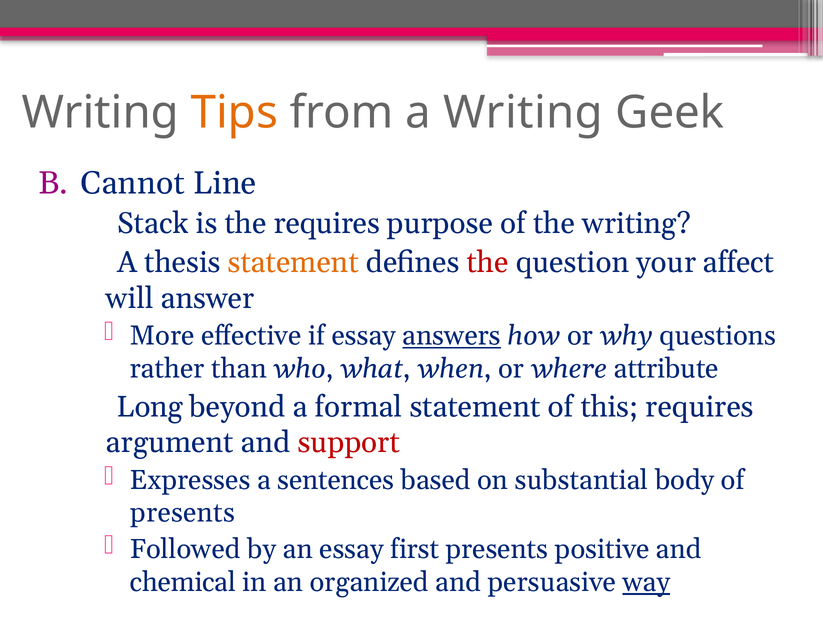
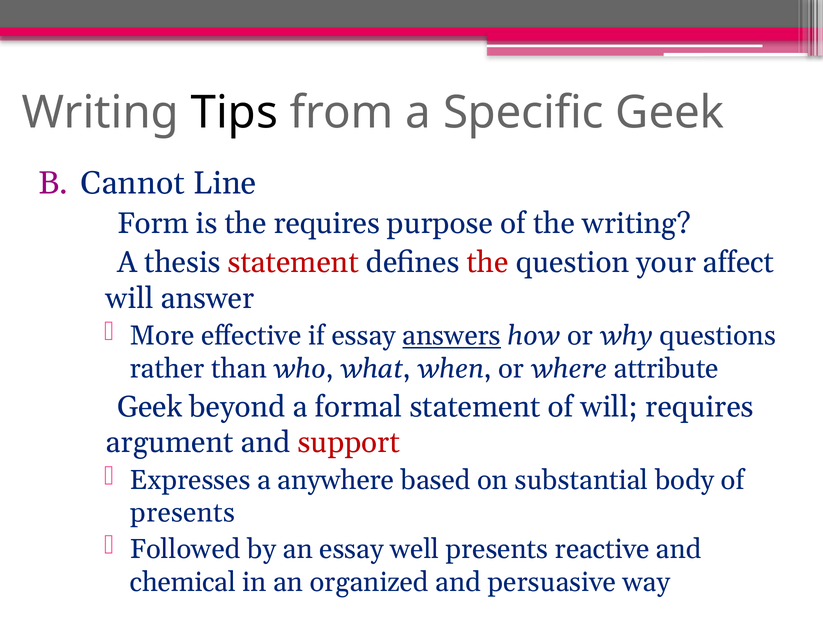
Tips colour: orange -> black (234, 113)
a Writing: Writing -> Specific (523, 113)
Stack: Stack -> Form (153, 224)
statement colour: orange -> red (293, 263)
Long: Long -> Geek (150, 407)
of this: this -> will (609, 407)
sentences: sentences -> anywhere (336, 480)
first: first -> well (415, 549)
positive: positive -> reactive (602, 549)
way underline: present -> none (646, 582)
